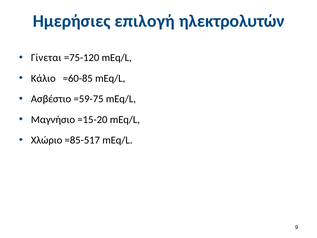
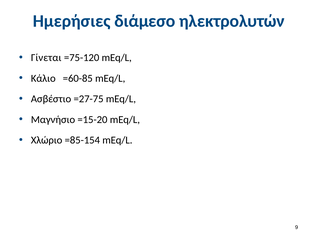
επιλογή: επιλογή -> διάμεσο (145, 21)
=59-75: =59-75 -> =27-75 (89, 99)
=85-517: =85-517 -> =85-154 (82, 140)
